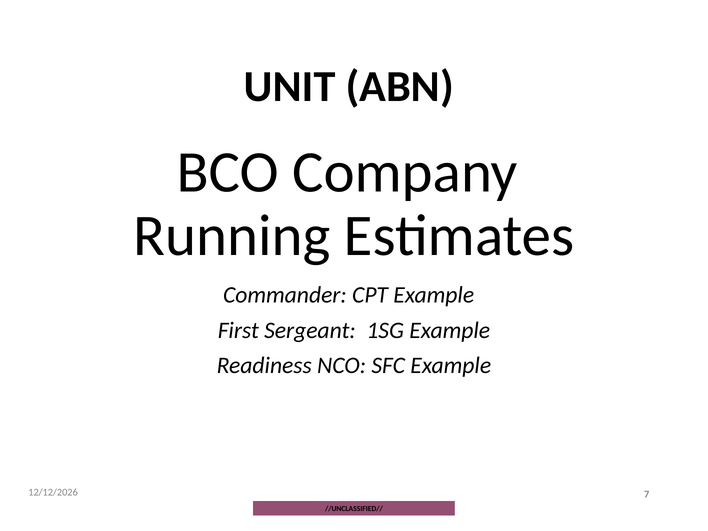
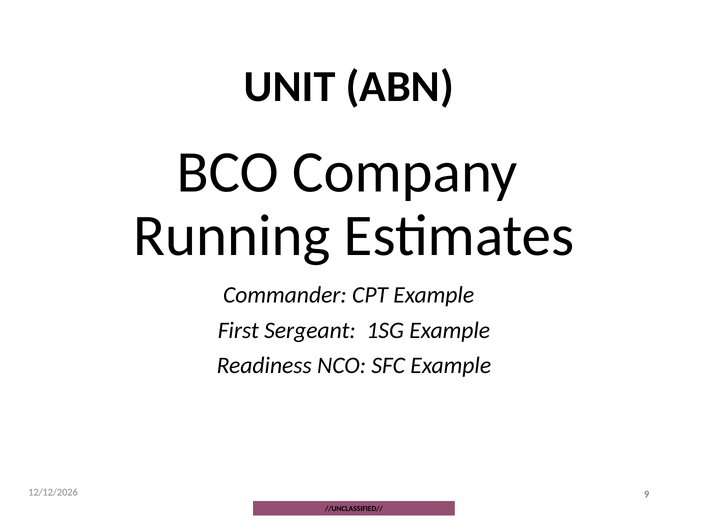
7: 7 -> 9 (647, 494)
